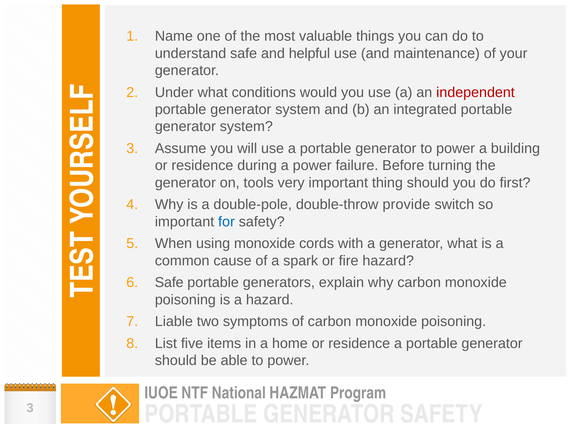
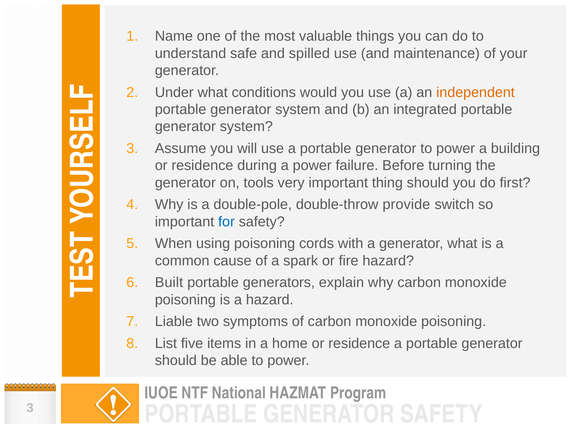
helpful: helpful -> spilled (309, 53)
independent colour: red -> orange (476, 92)
using monoxide: monoxide -> poisoning (265, 244)
Safe: Safe -> Built (169, 283)
